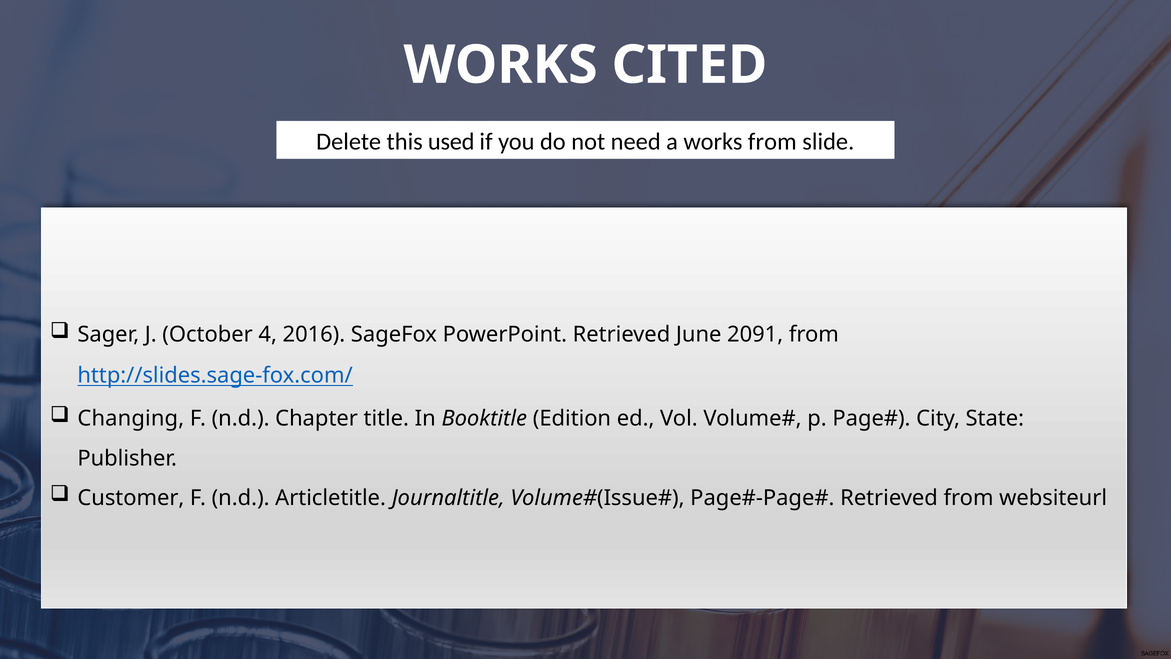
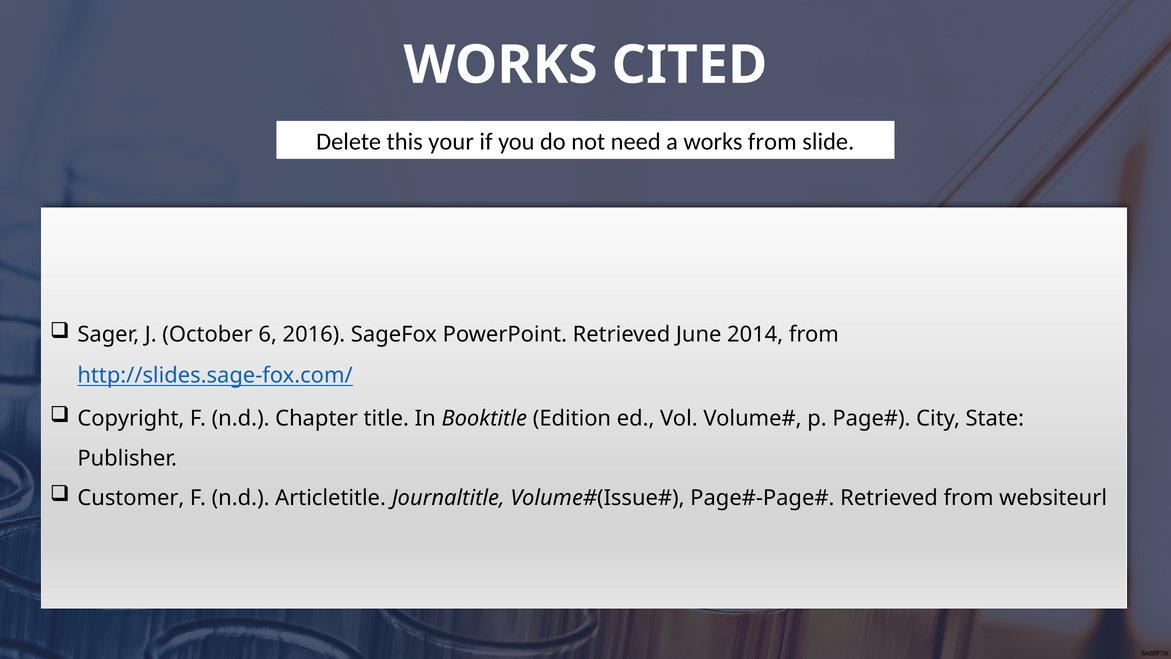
used: used -> your (451, 142)
4: 4 -> 6 (268, 334)
2091: 2091 -> 2014 (755, 334)
Changing: Changing -> Copyright (131, 419)
